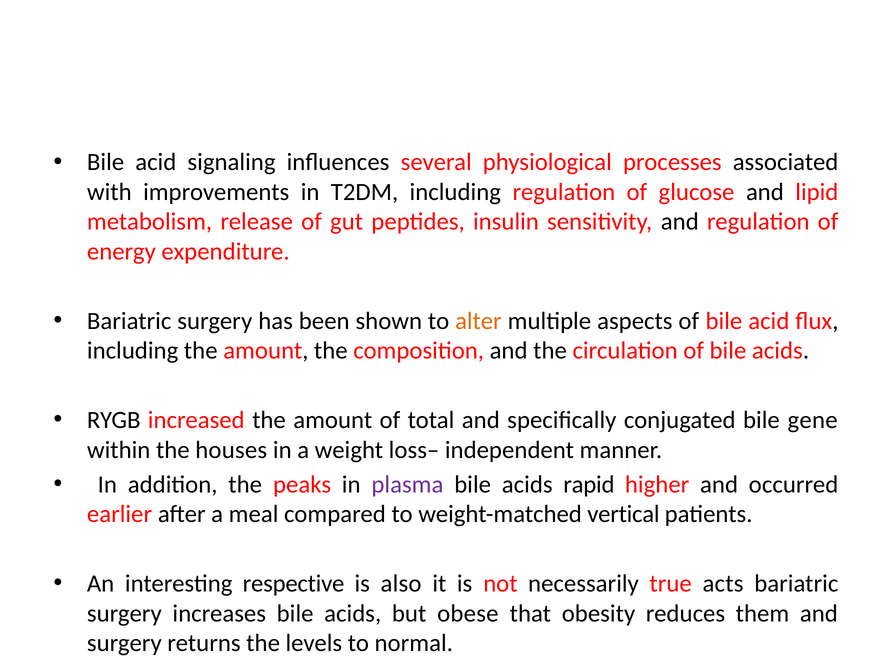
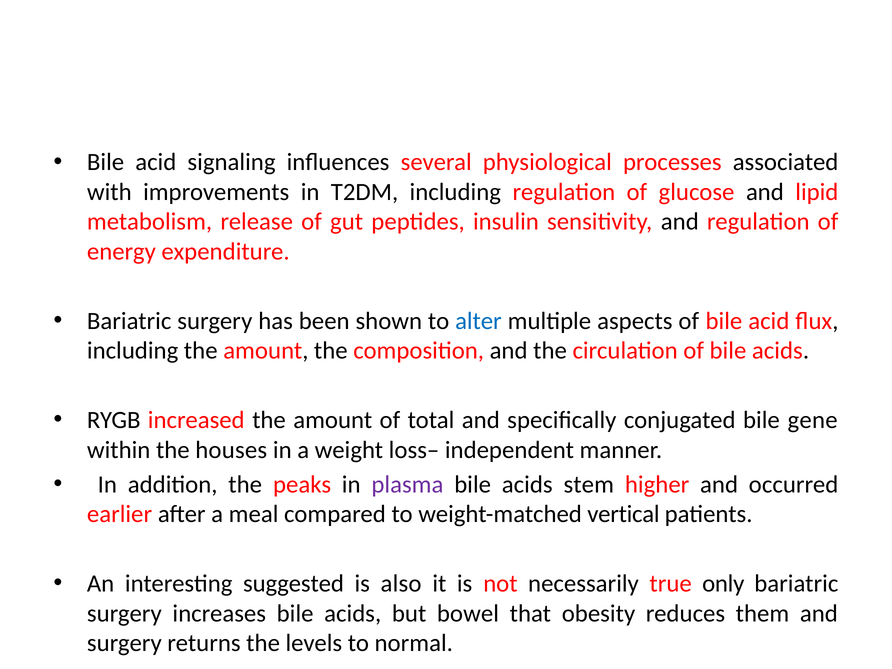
alter colour: orange -> blue (478, 321)
rapid: rapid -> stem (589, 485)
respective: respective -> suggested (294, 584)
acts: acts -> only (723, 584)
obese: obese -> bowel (468, 613)
